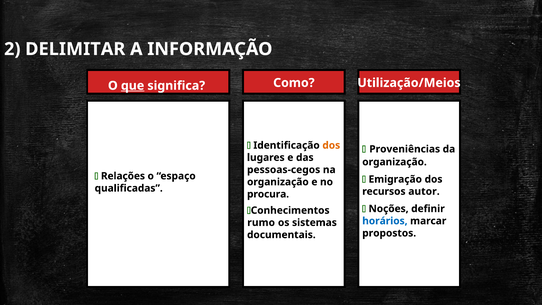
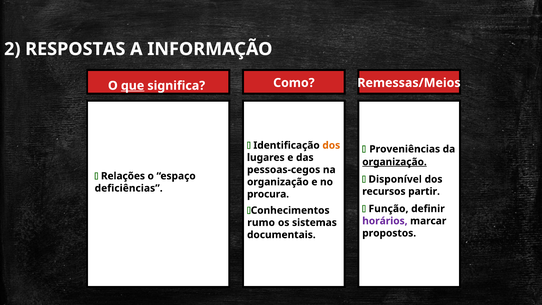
DELIMITAR: DELIMITAR -> RESPOSTAS (75, 49)
Utilização/Meios: Utilização/Meios -> Remessas/Meios (409, 83)
organização underline: none -> present (395, 162)
Emigração: Emigração -> Disponível (395, 179)
qualificadas: qualificadas -> deficiências (129, 188)
autor: autor -> partir (424, 191)
Noções: Noções -> Função (388, 209)
horários colour: blue -> purple (385, 221)
